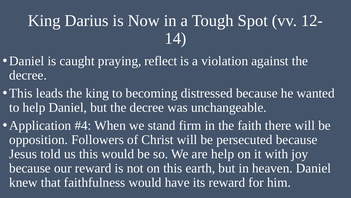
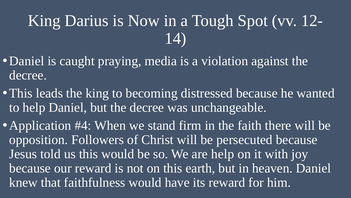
reflect: reflect -> media (161, 61)
